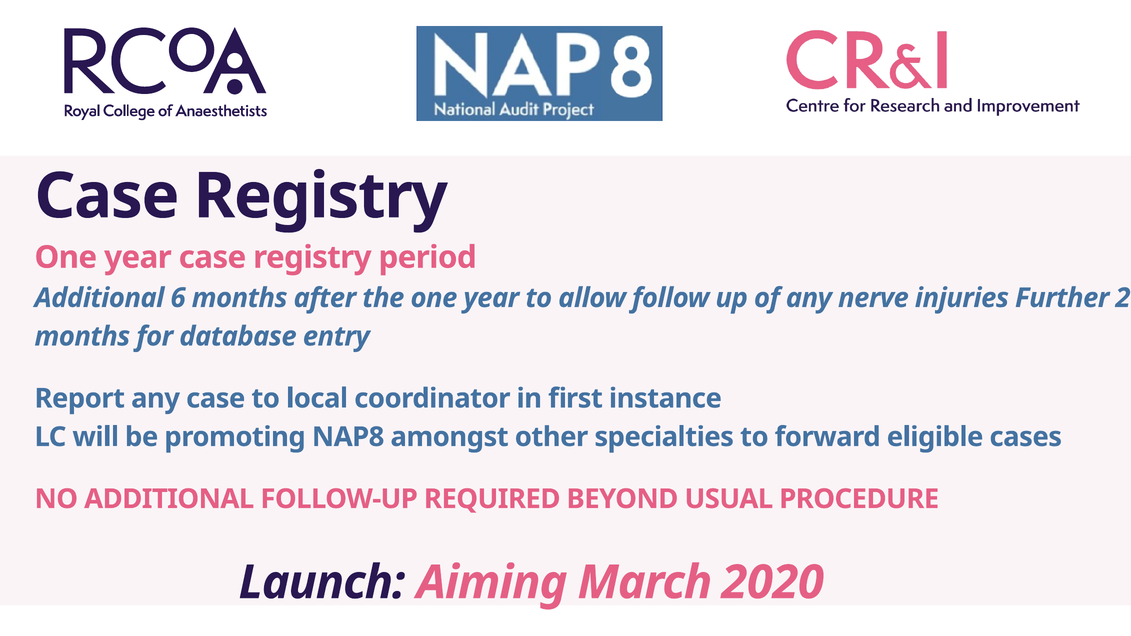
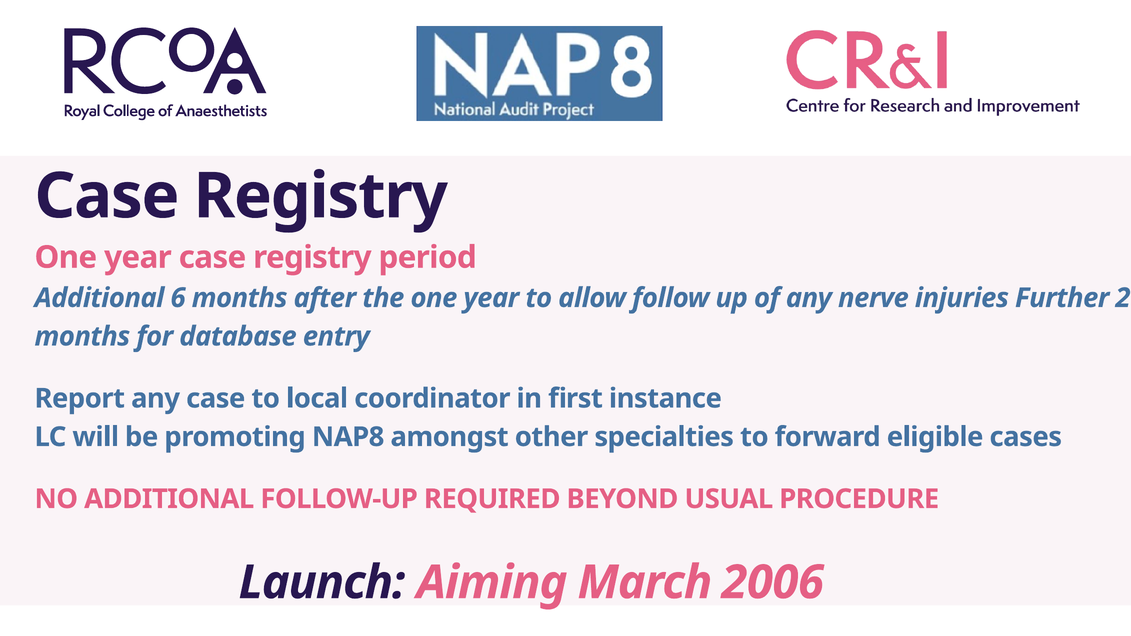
2020: 2020 -> 2006 (773, 583)
